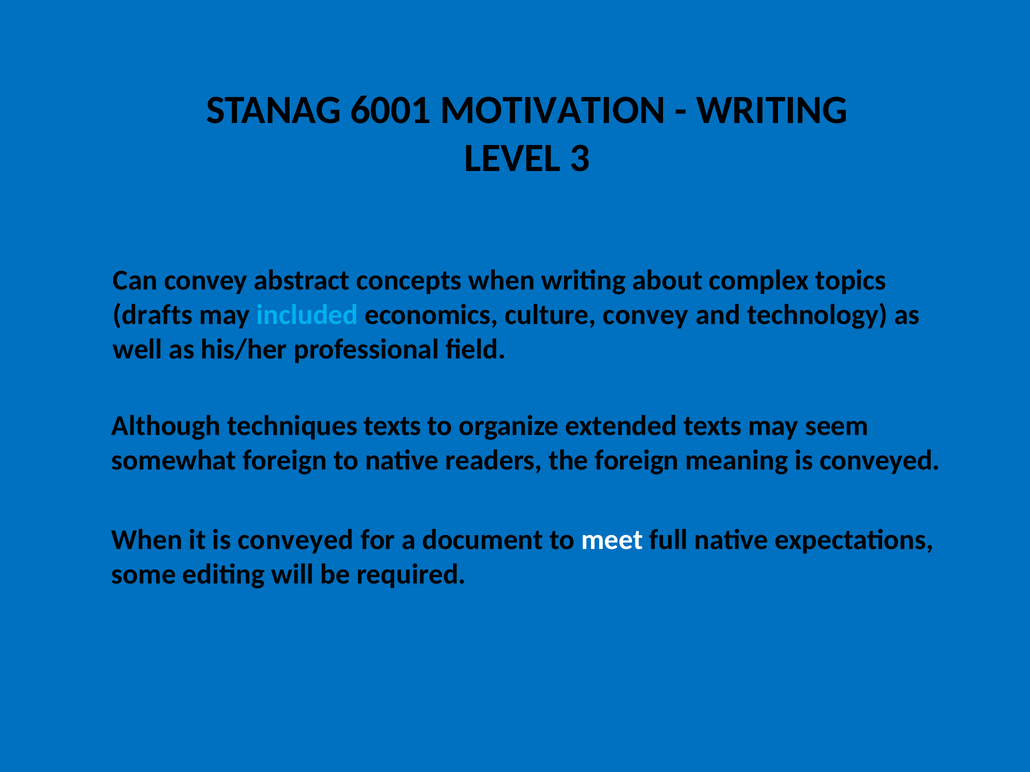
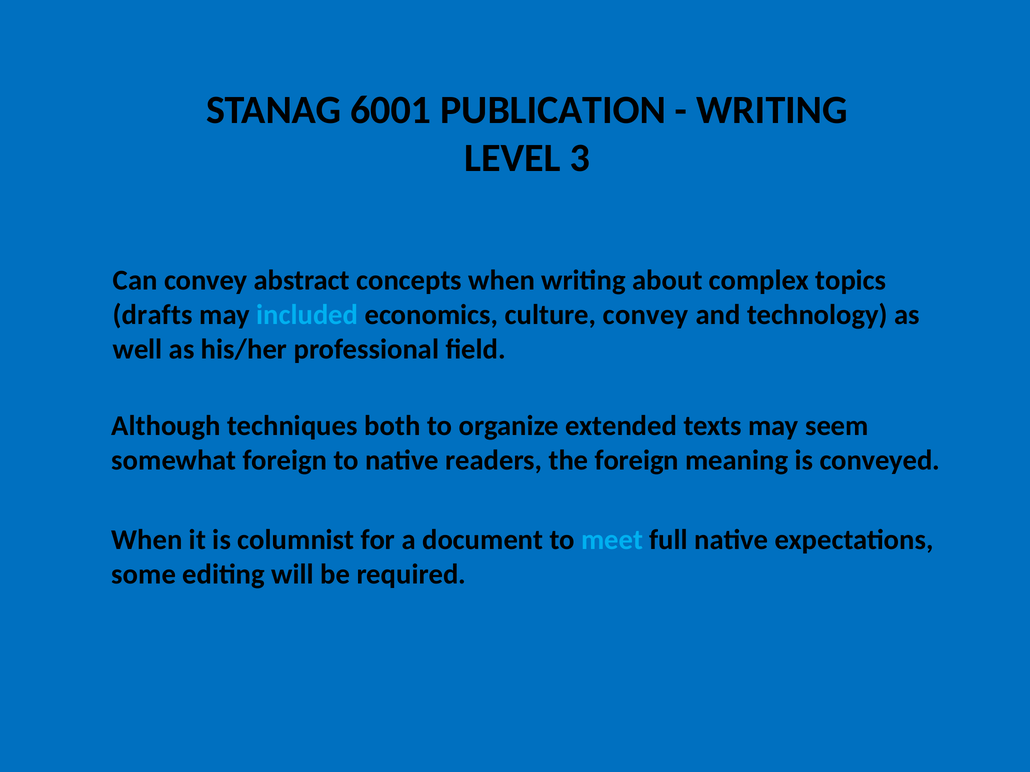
MOTIVATION: MOTIVATION -> PUBLICATION (553, 110)
techniques texts: texts -> both (392, 426)
it is conveyed: conveyed -> columnist (296, 540)
meet colour: white -> light blue (612, 540)
